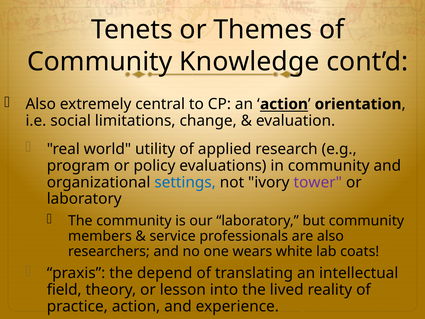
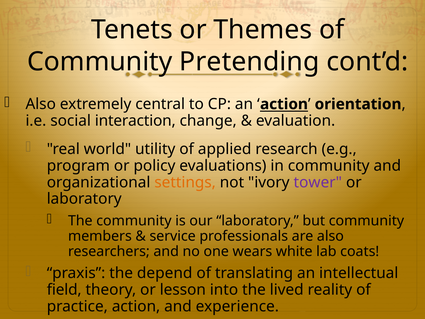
Knowledge: Knowledge -> Pretending (249, 62)
limitations: limitations -> interaction (135, 121)
settings colour: blue -> orange (185, 182)
